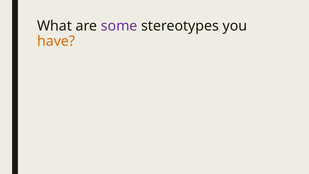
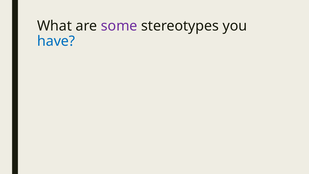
have colour: orange -> blue (56, 41)
